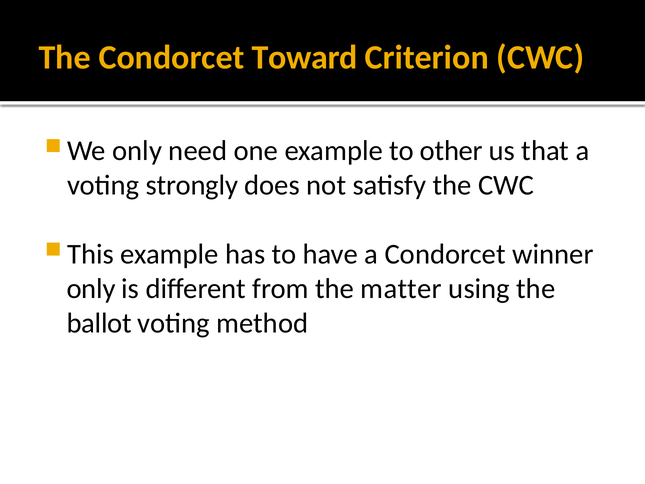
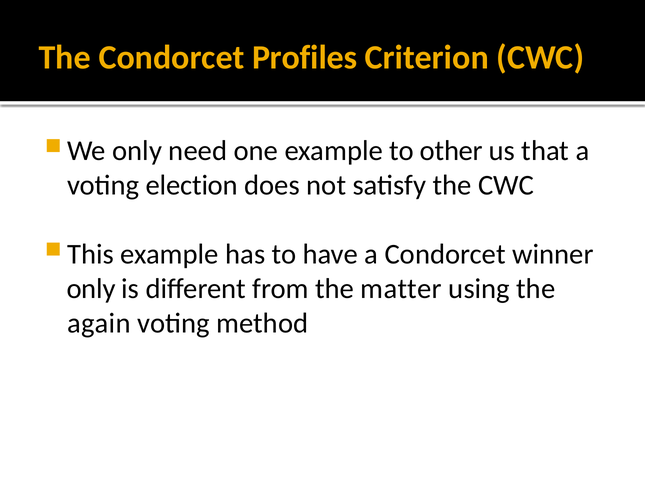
Toward: Toward -> Profiles (305, 58)
strongly: strongly -> election (192, 185)
ballot: ballot -> again (99, 323)
